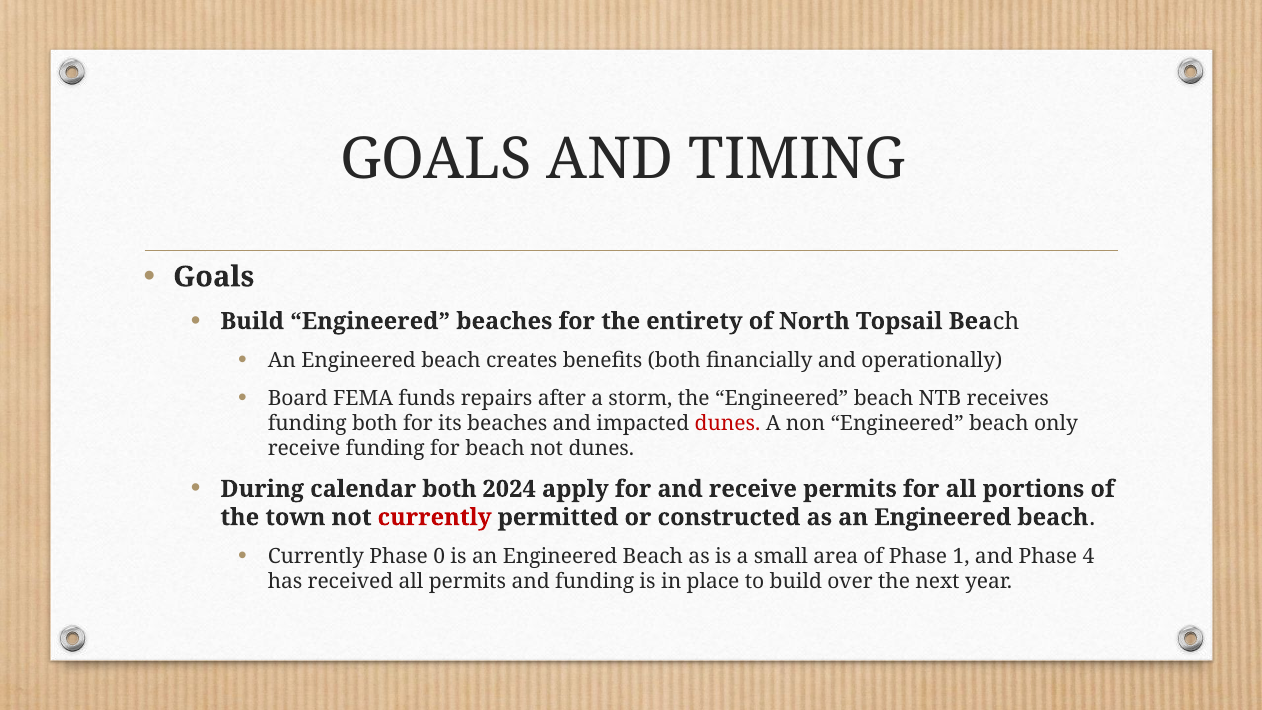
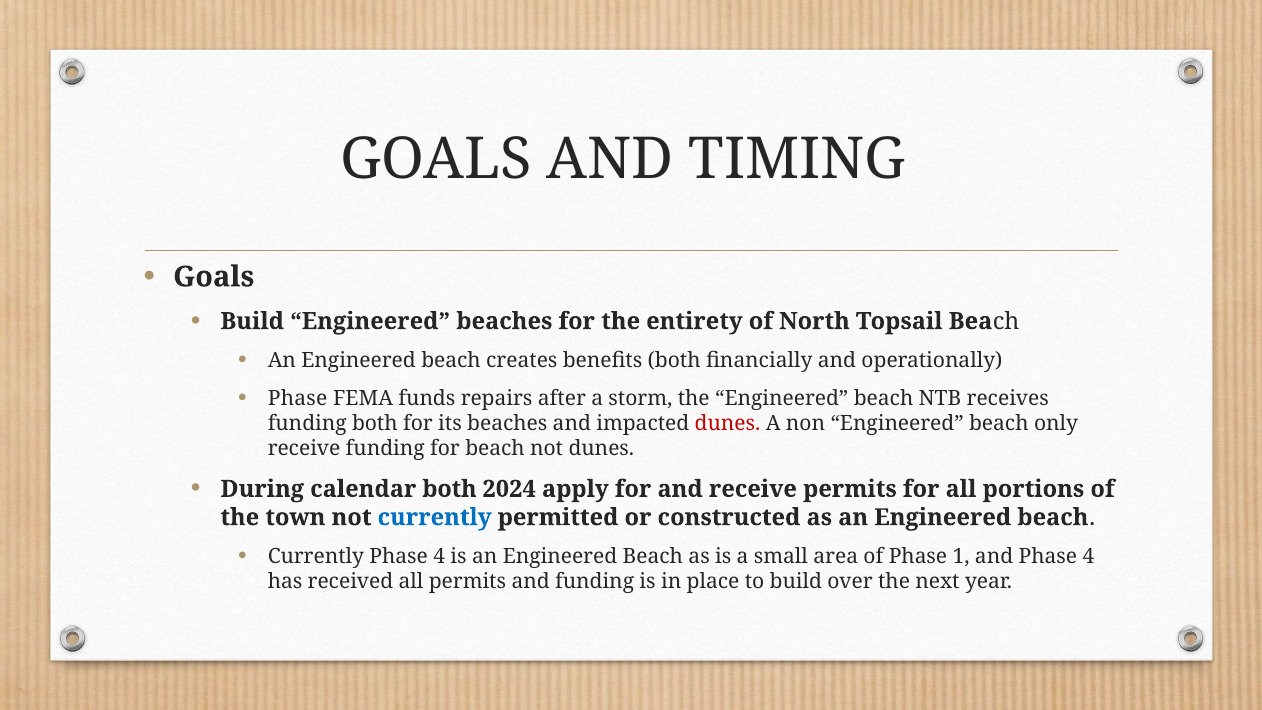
Board: Board -> Phase (298, 398)
currently colour: red -> blue (435, 517)
Currently Phase 0: 0 -> 4 (439, 557)
